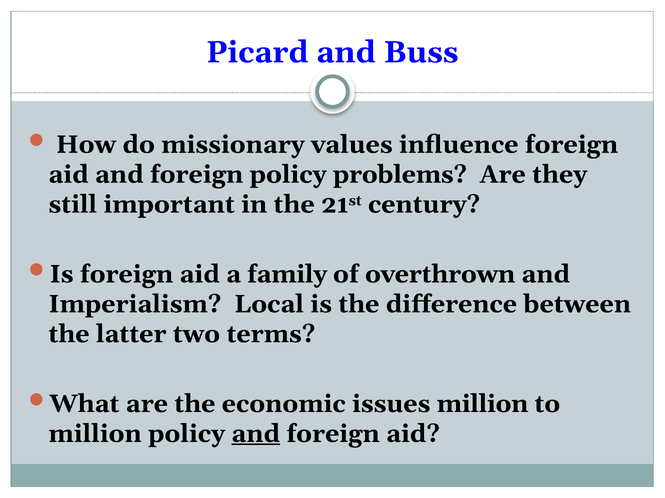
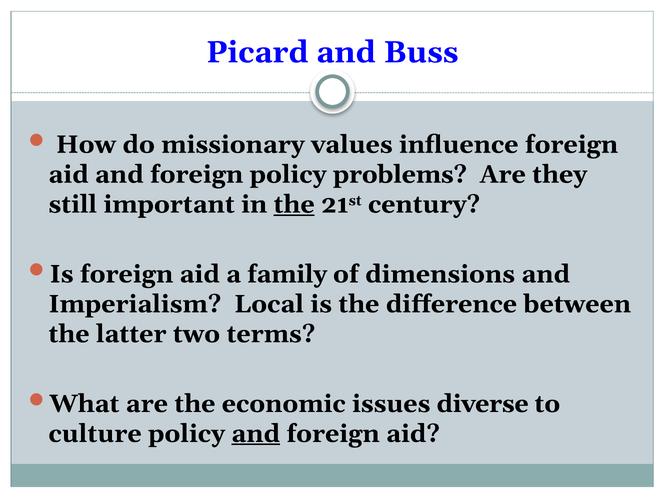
the underline: none -> present (294, 205)
overthrown: overthrown -> dimensions (440, 275)
issues million: million -> diverse (483, 404)
million: million -> culture (95, 434)
